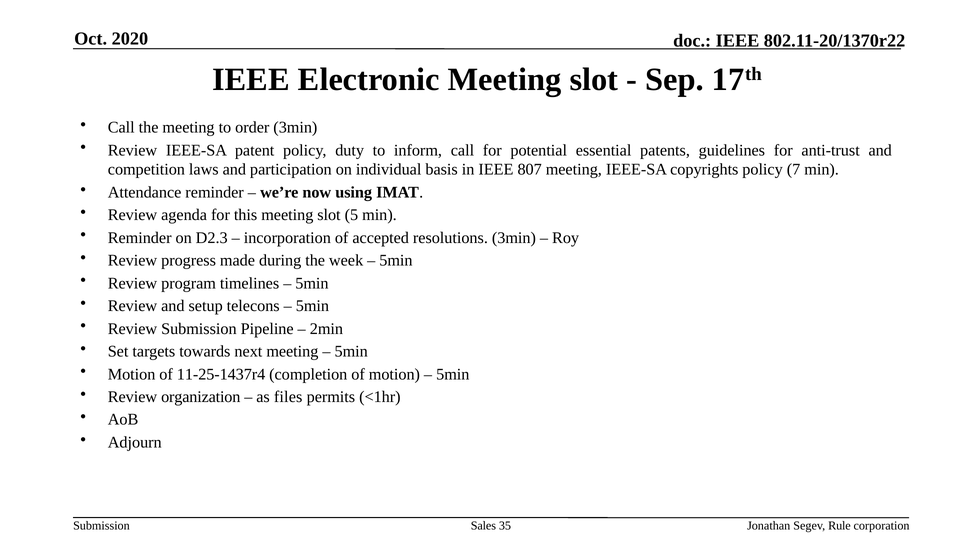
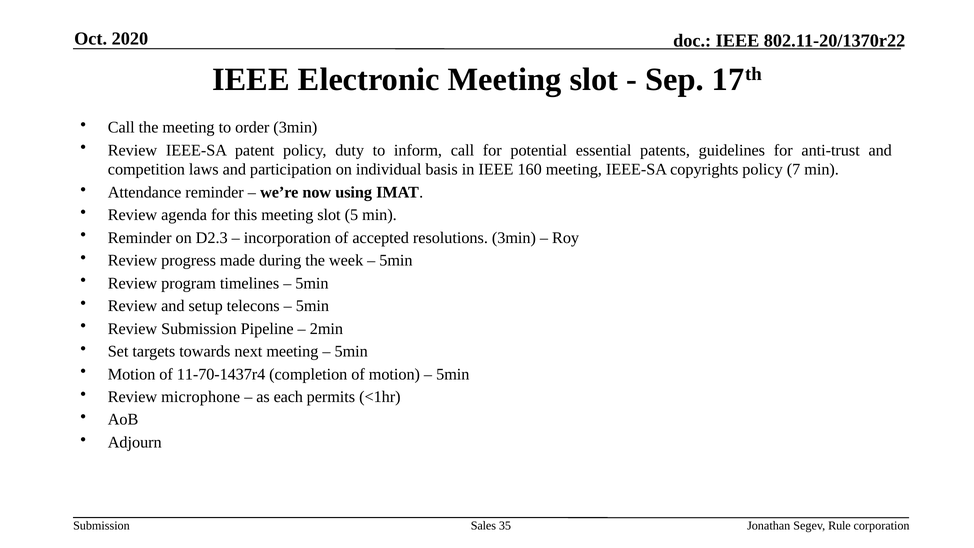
807: 807 -> 160 (530, 170)
11-25-1437r4: 11-25-1437r4 -> 11-70-1437r4 (221, 374)
organization: organization -> microphone (201, 397)
files: files -> each (288, 397)
